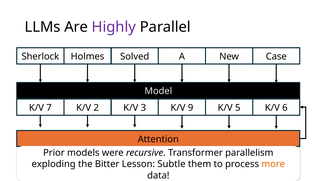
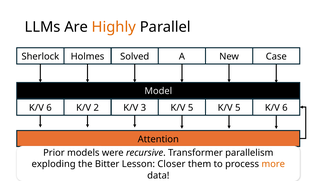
Highly colour: purple -> orange (114, 27)
7: 7 -> 6 (49, 108)
3 K/V 9: 9 -> 5 (191, 108)
Subtle: Subtle -> Closer (171, 164)
